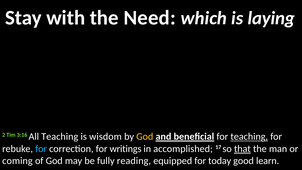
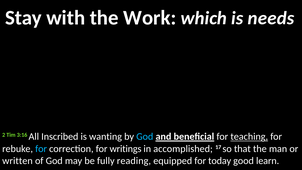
Need: Need -> Work (150, 18)
laying: laying -> needs (271, 18)
All Teaching: Teaching -> Inscribed (60, 137)
wisdom: wisdom -> wanting (106, 137)
God colour: yellow -> light blue (145, 137)
that underline: present -> none (242, 149)
coming: coming -> written (17, 161)
